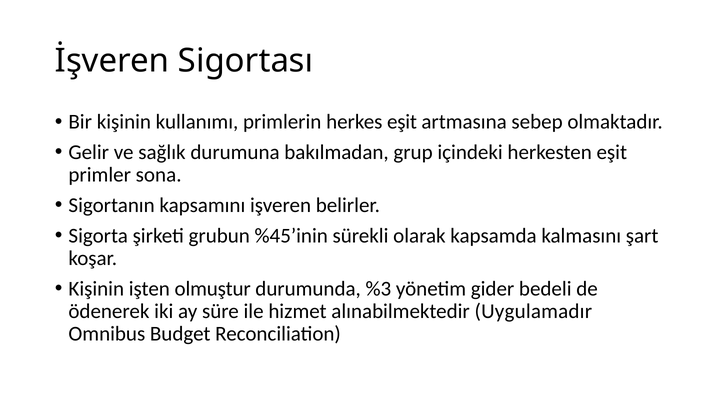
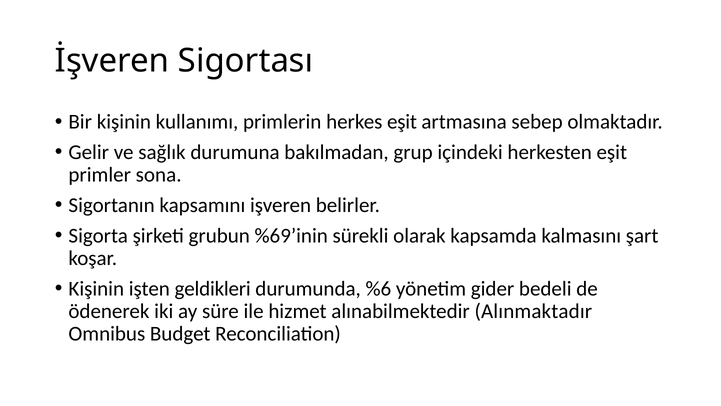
%45’inin: %45’inin -> %69’inin (291, 235)
olmuştur: olmuştur -> geldikleri (213, 288)
%3: %3 -> %6 (378, 288)
Uygulamadır: Uygulamadır -> Alınmaktadır (533, 311)
